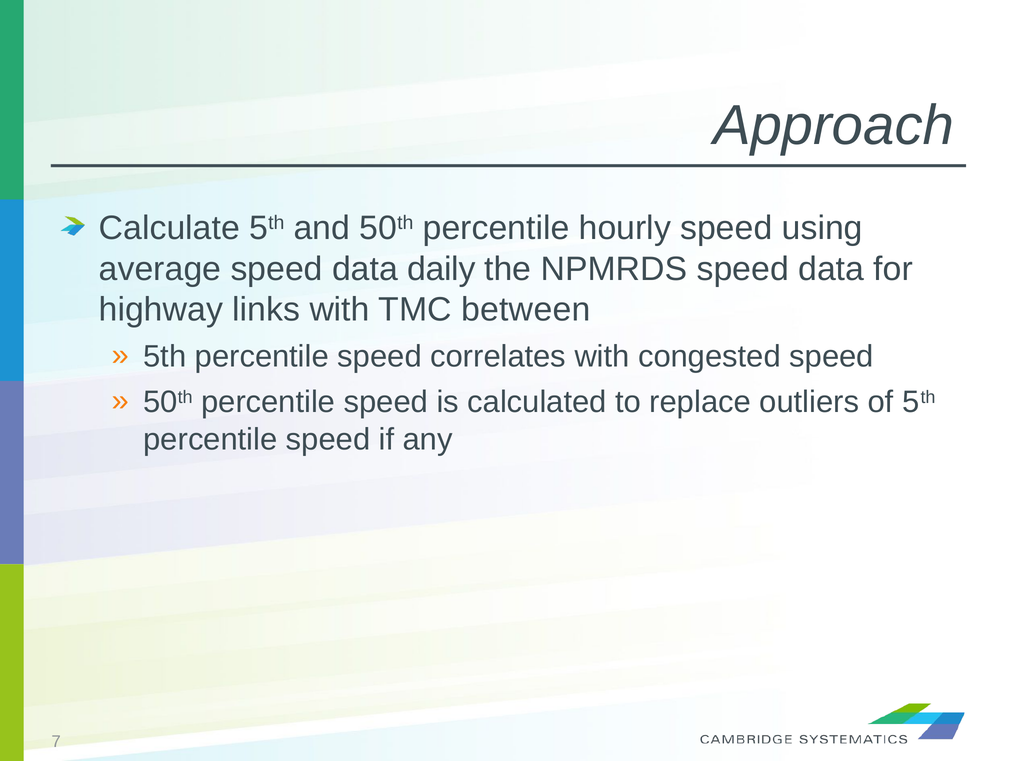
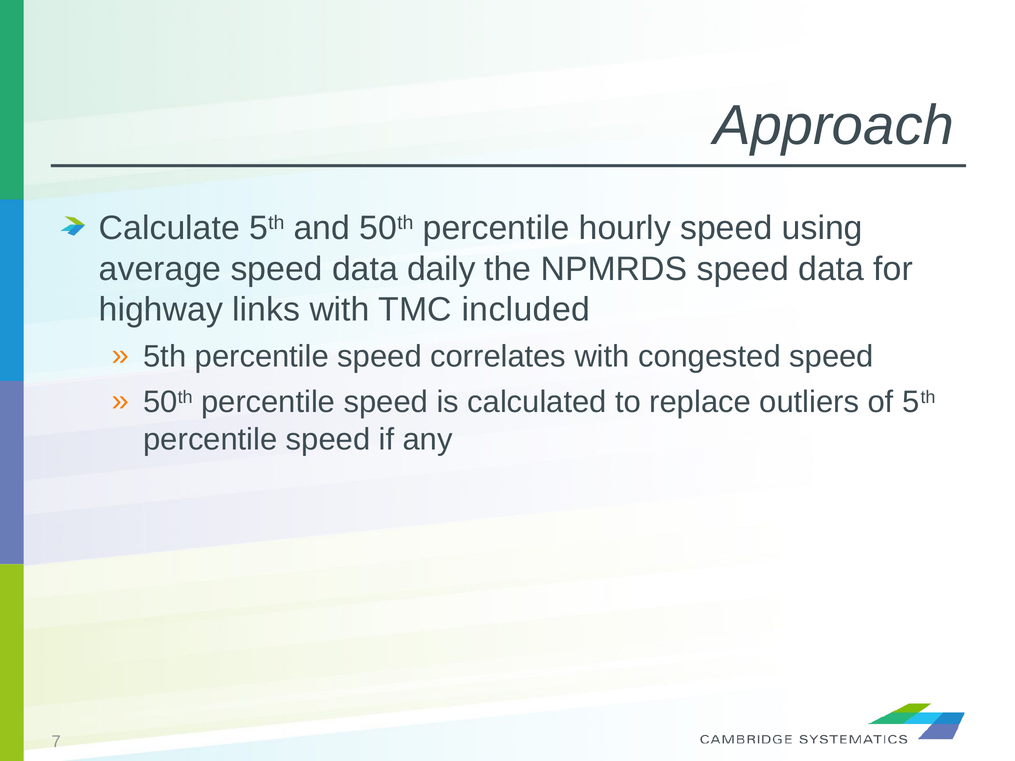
between: between -> included (526, 310)
